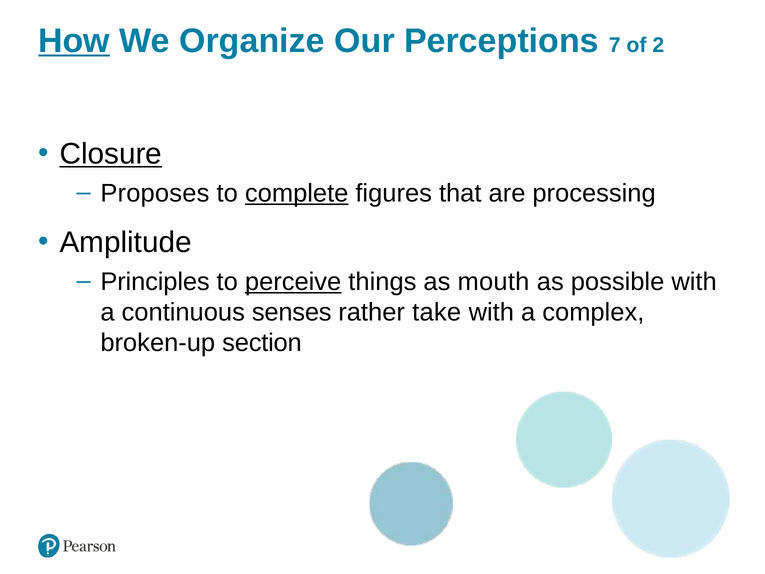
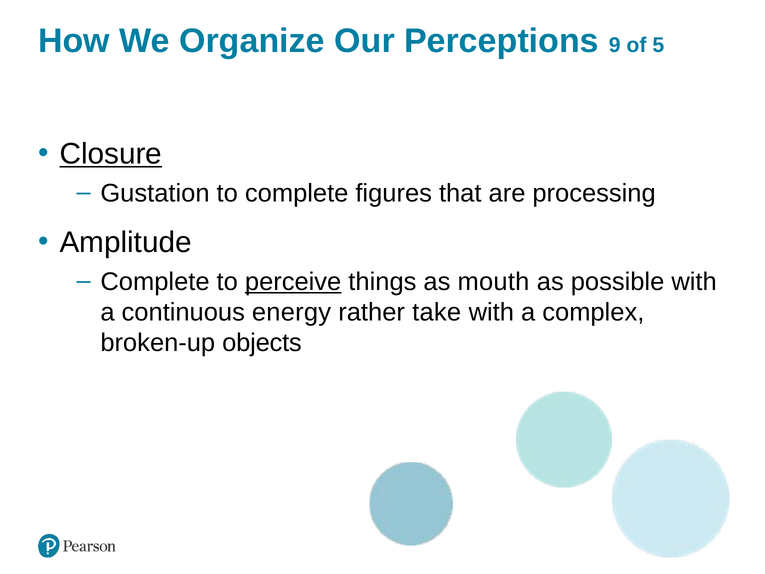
How underline: present -> none (74, 41)
7: 7 -> 9 (615, 45)
2: 2 -> 5 (658, 45)
Proposes: Proposes -> Gustation (155, 193)
complete underline: present -> none (297, 193)
Principles: Principles -> Complete (155, 282)
senses: senses -> energy (292, 312)
section: section -> objects (262, 343)
